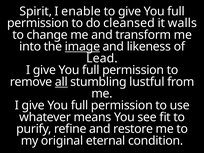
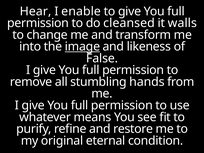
Spirit: Spirit -> Hear (36, 11)
Lead: Lead -> False (102, 58)
all underline: present -> none (61, 82)
lustful: lustful -> hands (147, 82)
